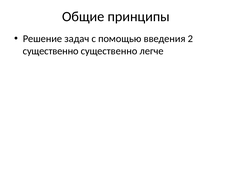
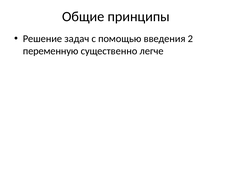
существенно: существенно -> переменную (51, 51)
